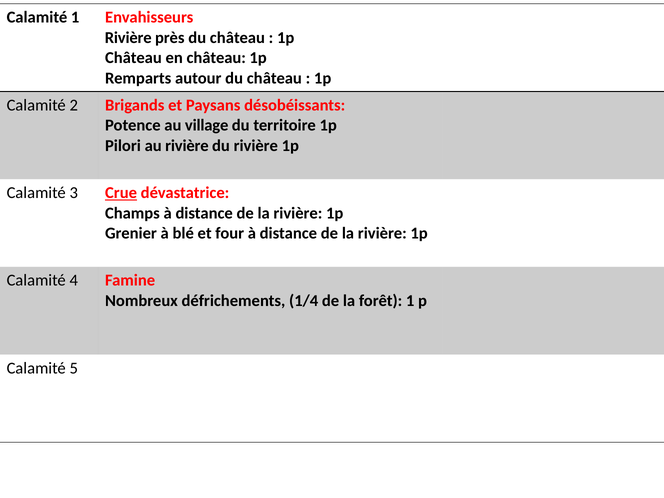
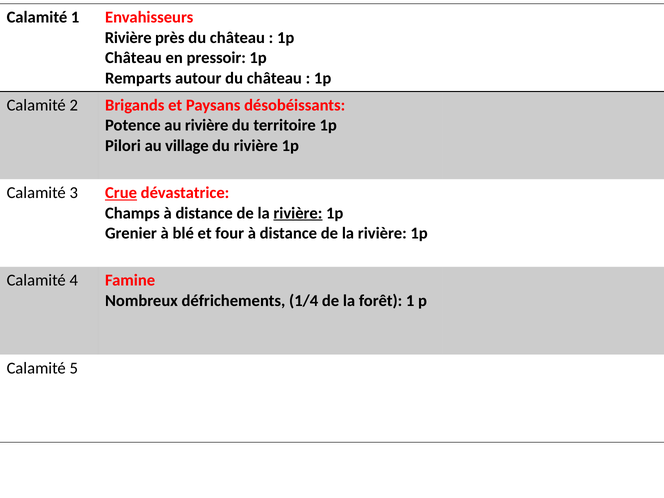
en château: château -> pressoir (216, 58)
au village: village -> rivière (207, 125)
au rivière: rivière -> village (187, 146)
rivière underline: none -> present (298, 213)
